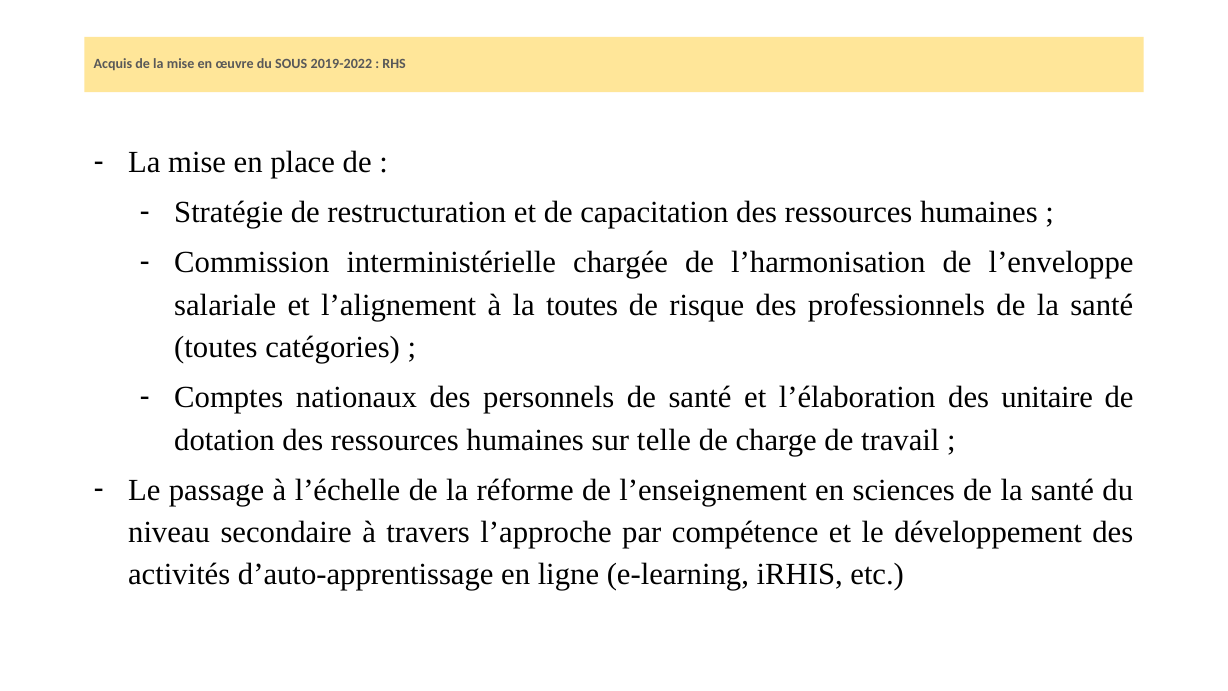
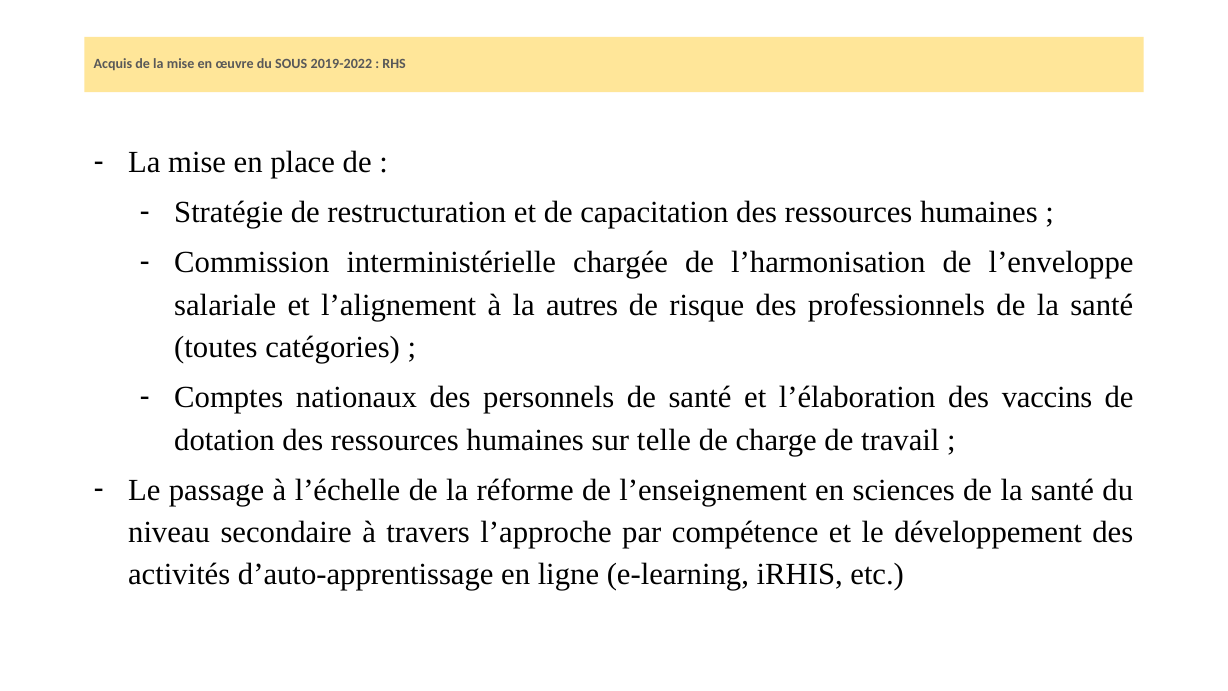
la toutes: toutes -> autres (582, 305)
unitaire: unitaire -> vaccins (1047, 397)
